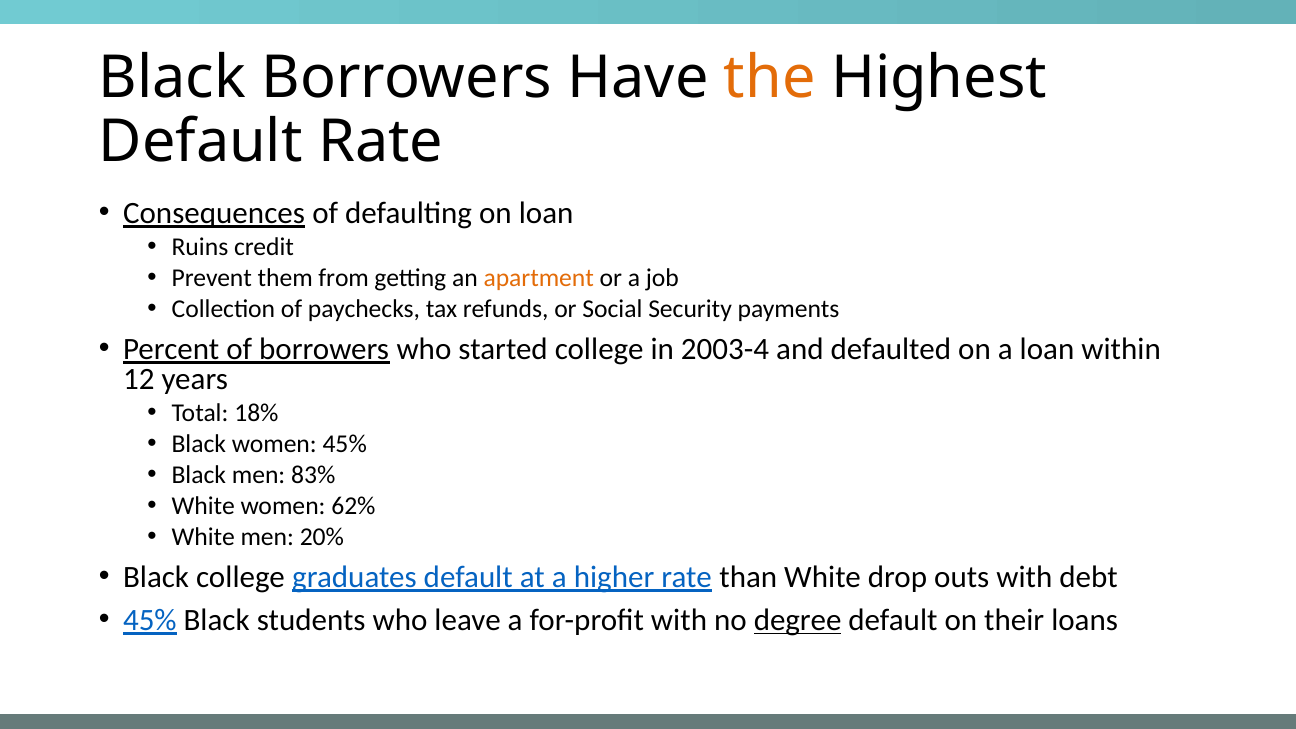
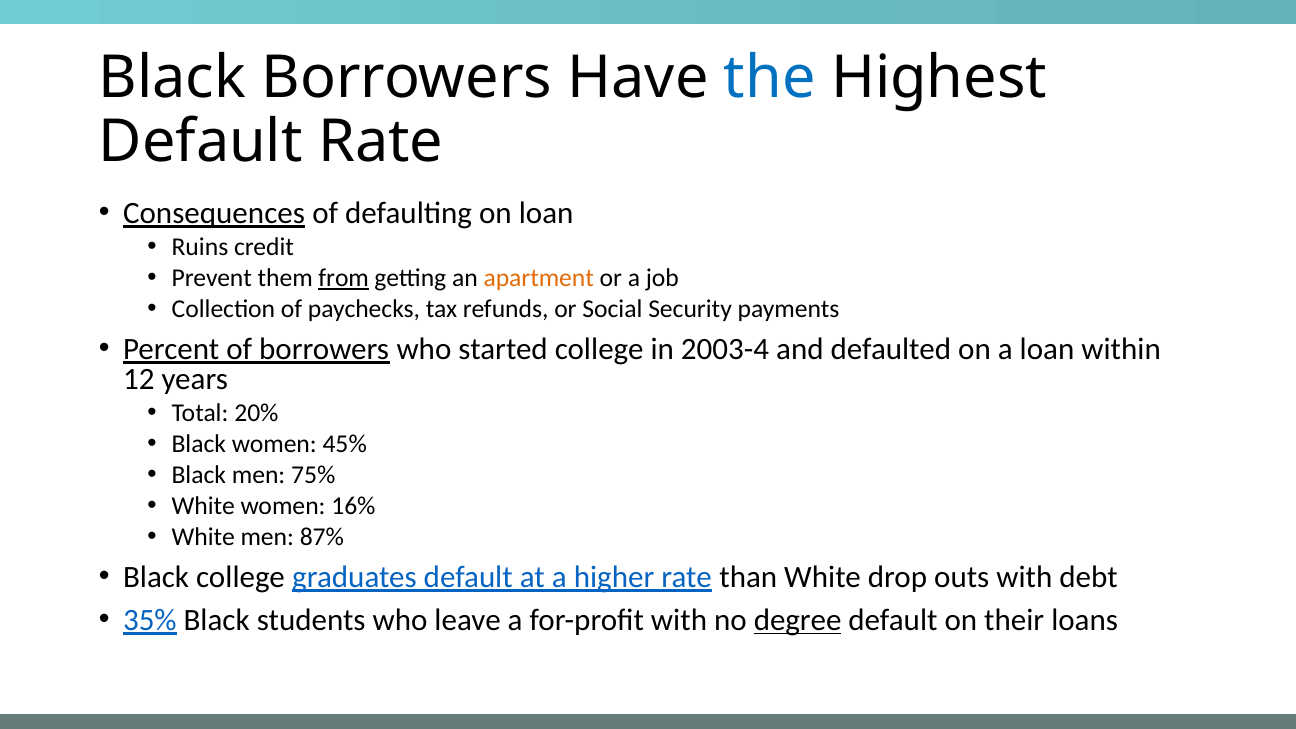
the colour: orange -> blue (770, 78)
from underline: none -> present (344, 278)
18%: 18% -> 20% (256, 413)
83%: 83% -> 75% (313, 475)
62%: 62% -> 16% (353, 506)
20%: 20% -> 87% (322, 537)
45%: 45% -> 35% (150, 620)
